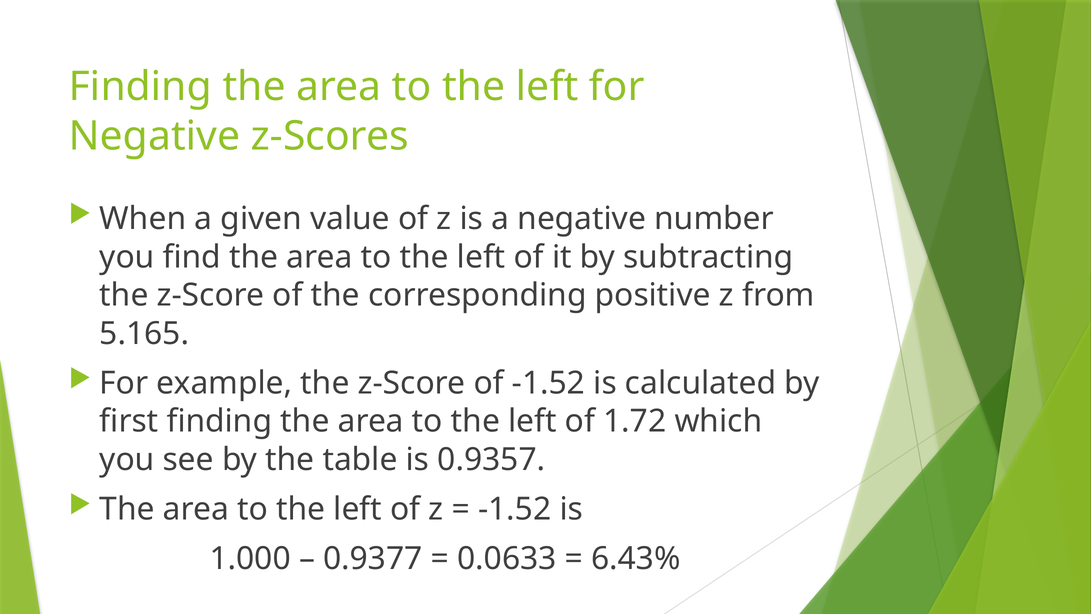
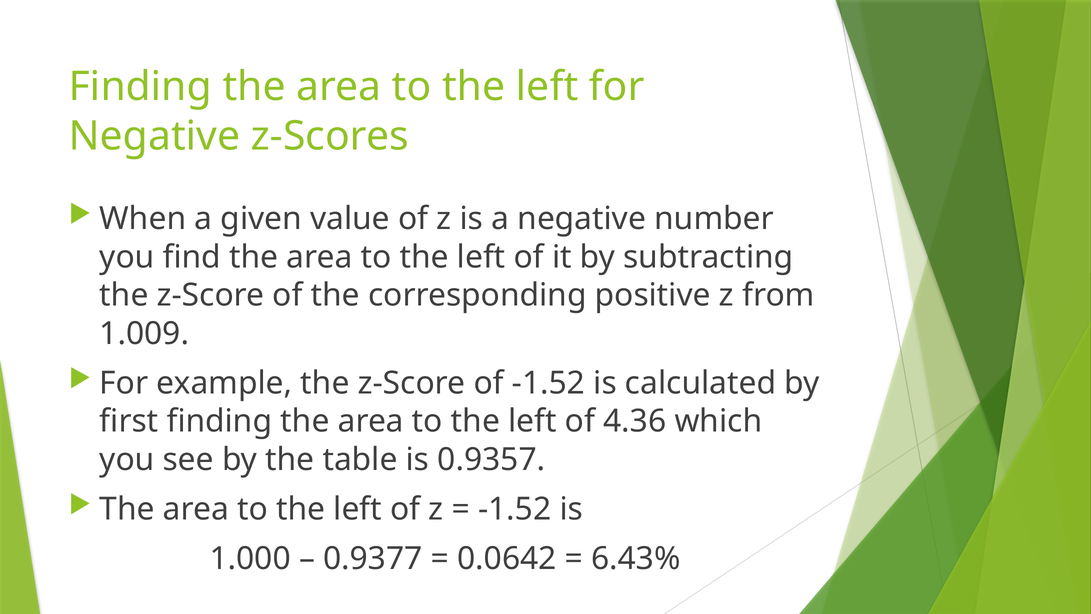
5.165: 5.165 -> 1.009 (144, 333)
1.72: 1.72 -> 4.36 (635, 421)
0.0633: 0.0633 -> 0.0642 (507, 559)
